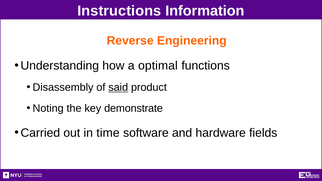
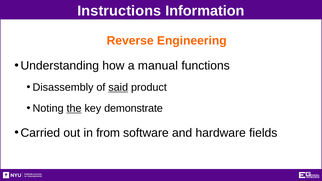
optimal: optimal -> manual (158, 66)
the underline: none -> present (74, 108)
time: time -> from (108, 133)
